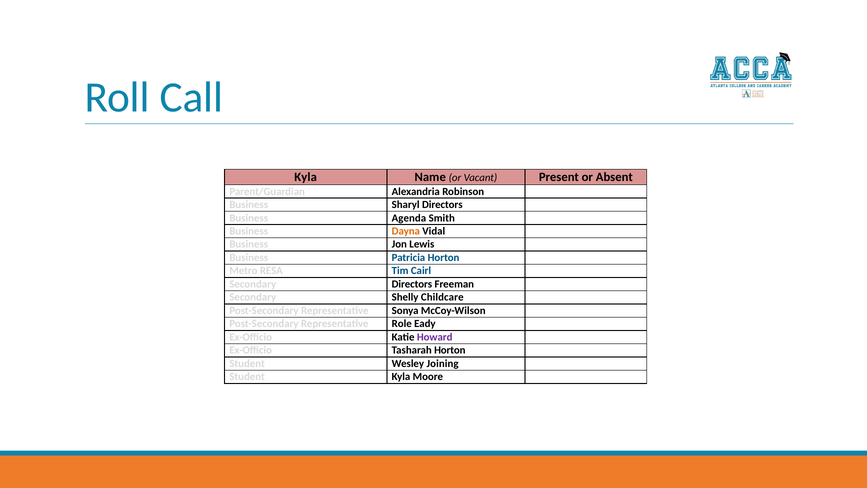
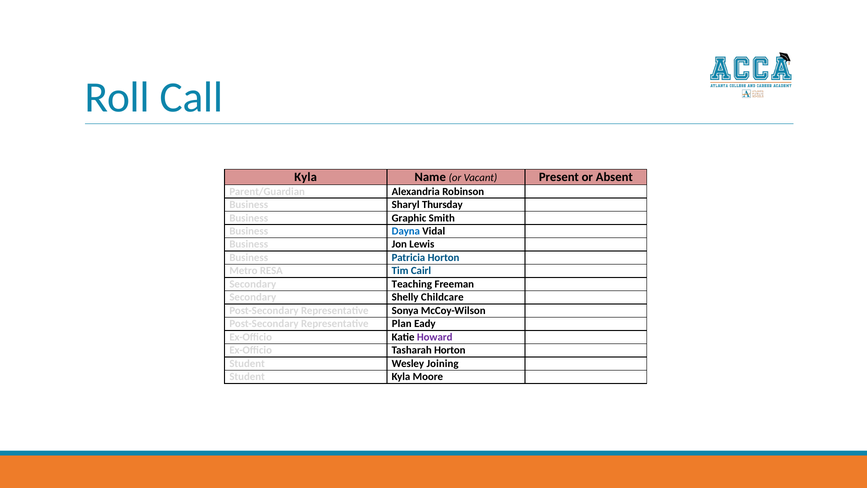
Sharyl Directors: Directors -> Thursday (442, 205)
Agenda: Agenda -> Graphic (409, 218)
Dayna colour: orange -> blue (406, 231)
Secondary Directors: Directors -> Teaching (412, 284)
Role: Role -> Plan (402, 324)
